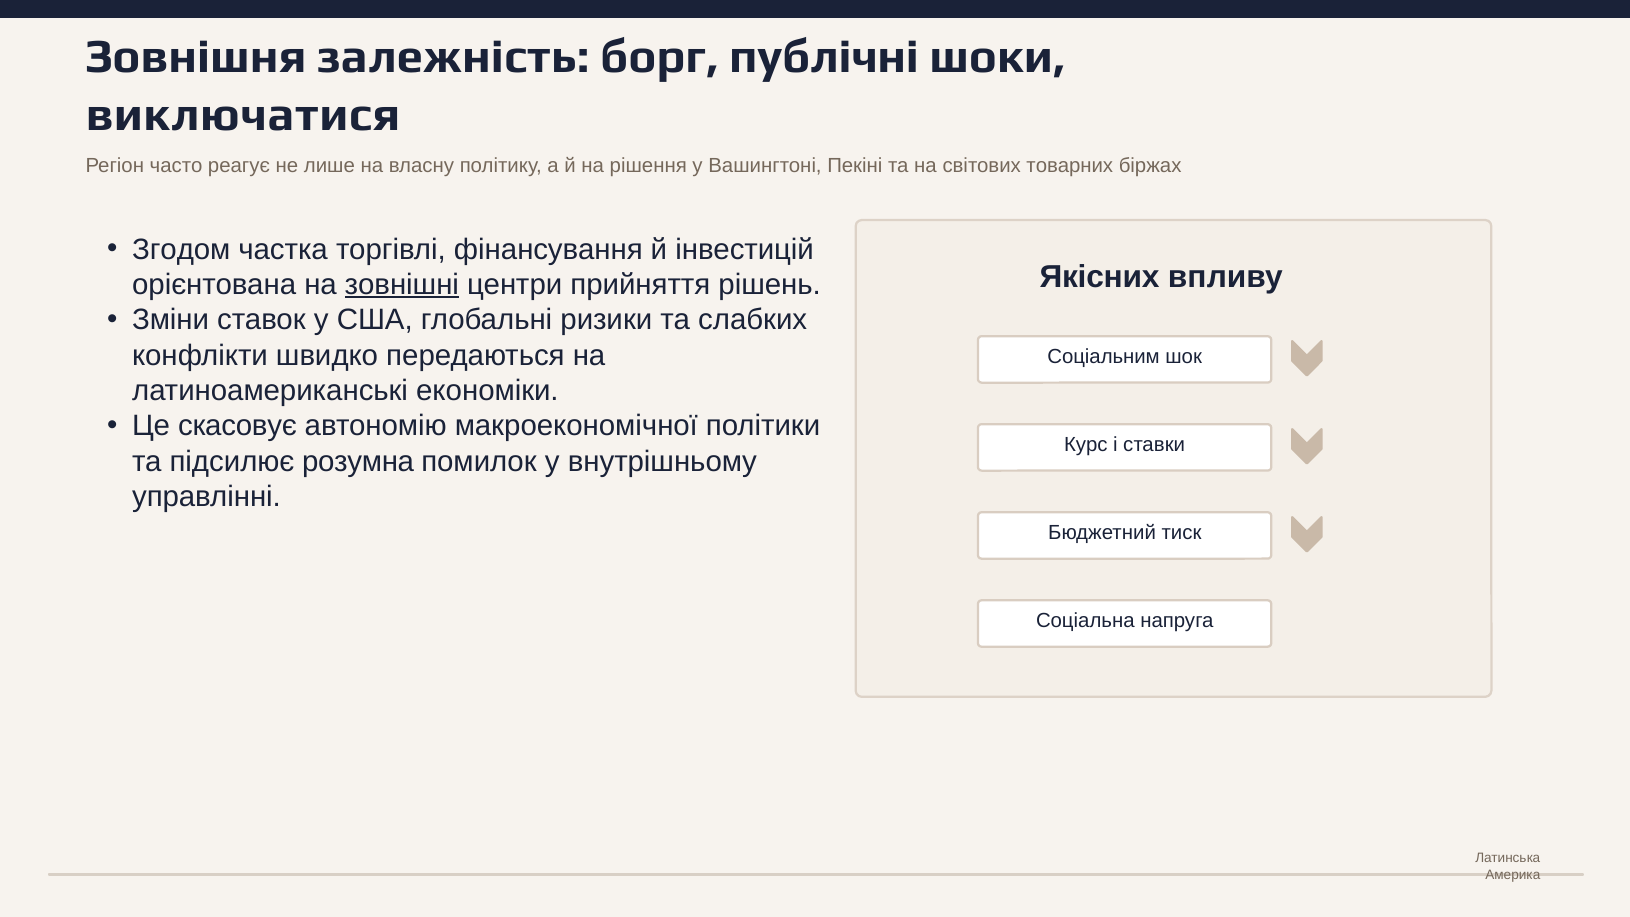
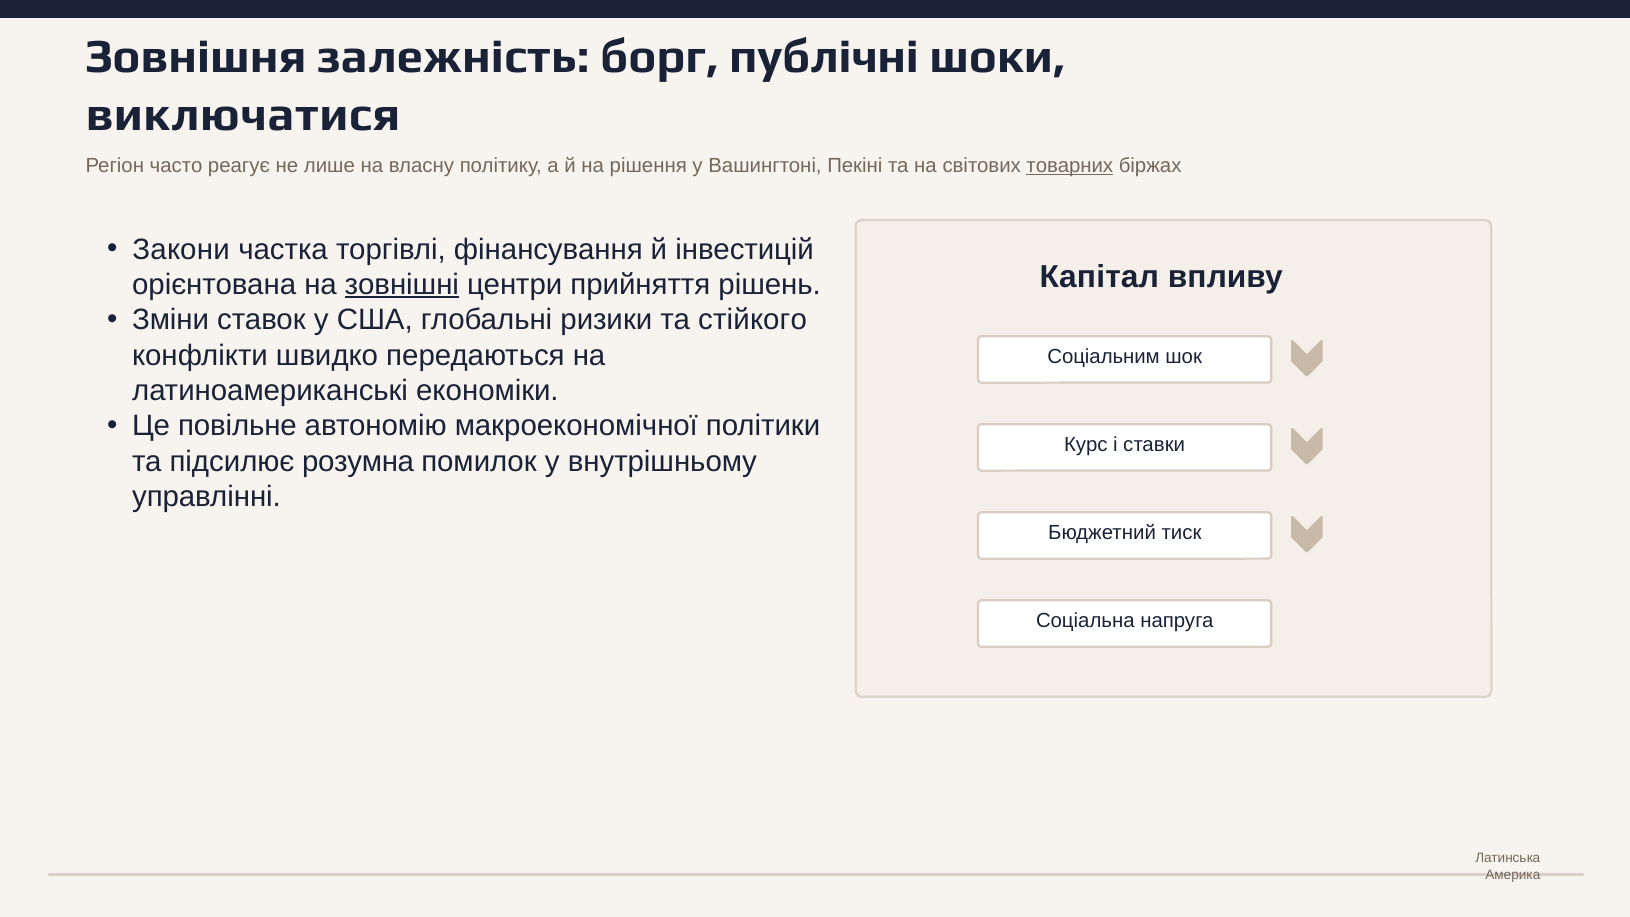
товарних underline: none -> present (1070, 166)
Згодом: Згодом -> Закони (181, 249)
Якісних: Якісних -> Капітал (1099, 277)
слабких: слабких -> стійкого (753, 320)
скасовує: скасовує -> повільне (237, 426)
